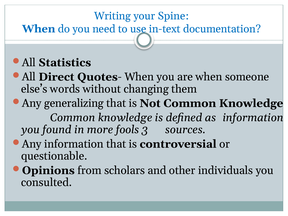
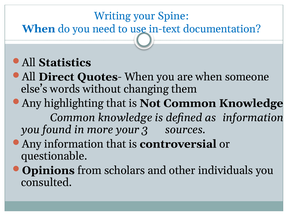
generalizing: generalizing -> highlighting (74, 103)
more fools: fools -> your (128, 130)
